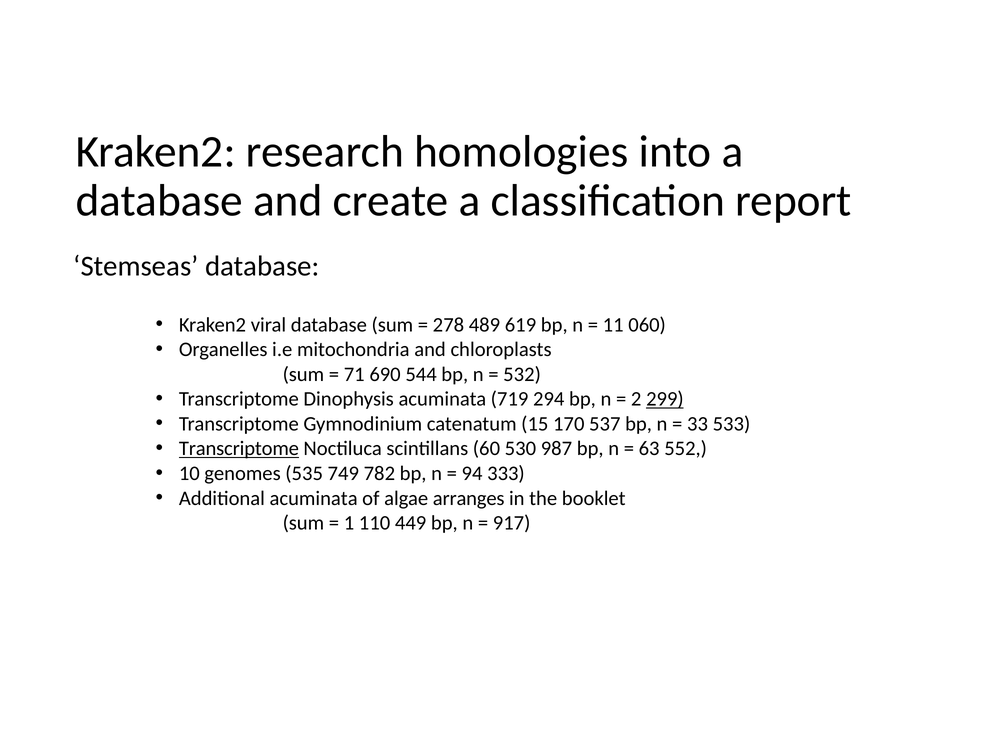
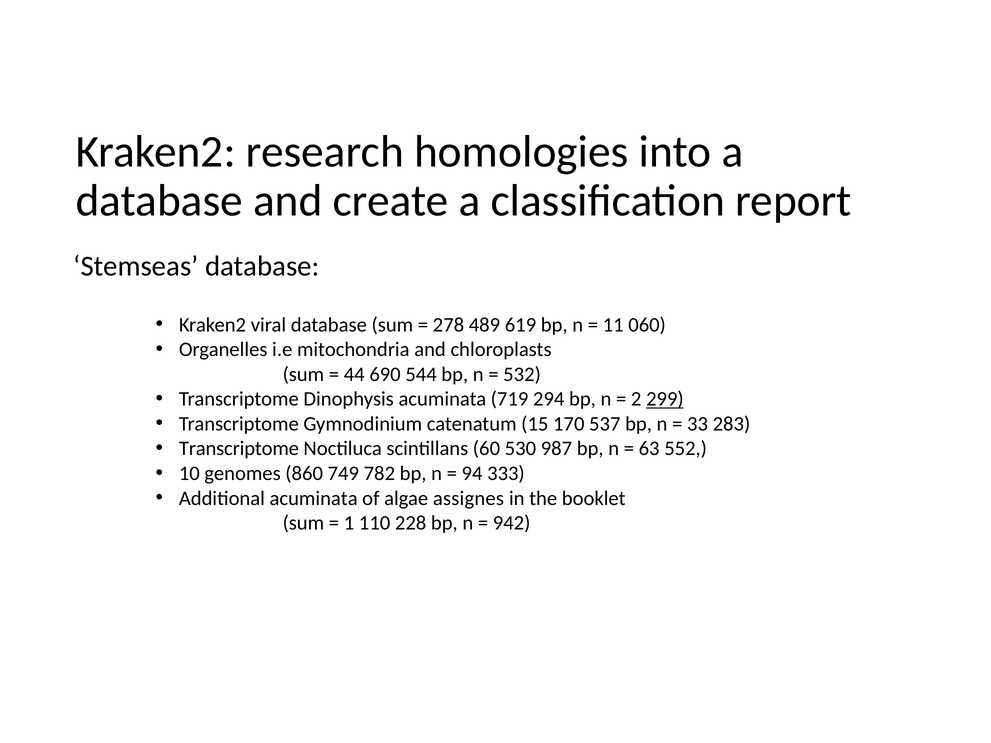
71: 71 -> 44 (354, 374)
533: 533 -> 283 (731, 424)
Transcriptome underline: present -> none (239, 449)
535: 535 -> 860 (304, 474)
arranges: arranges -> assignes (468, 498)
449: 449 -> 228 (411, 523)
917: 917 -> 942 (512, 523)
